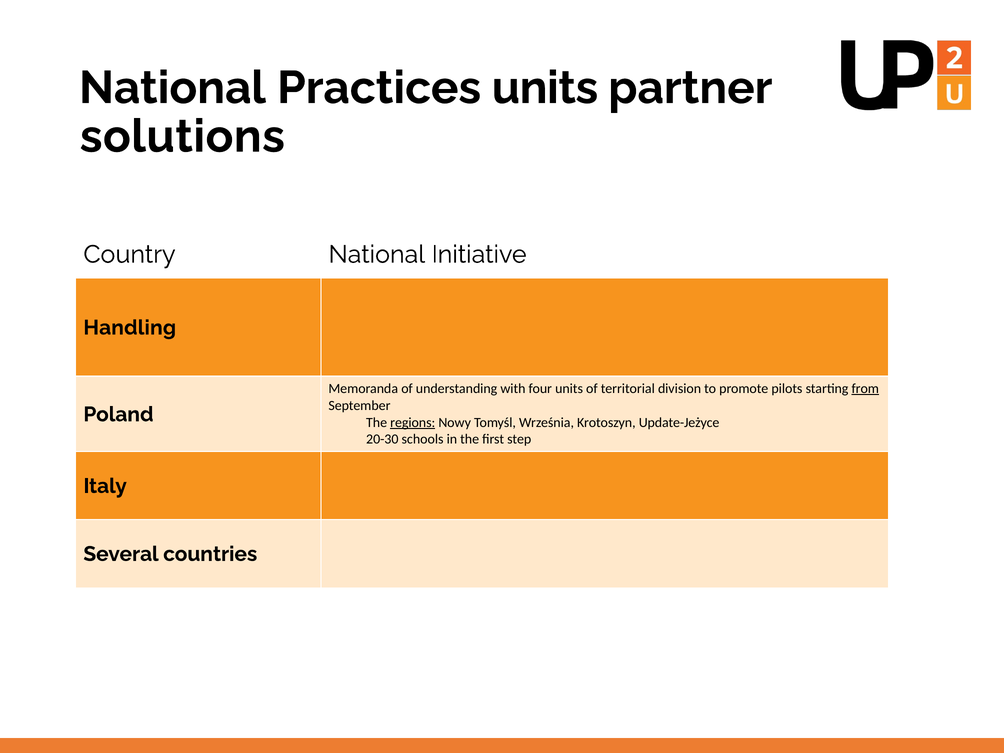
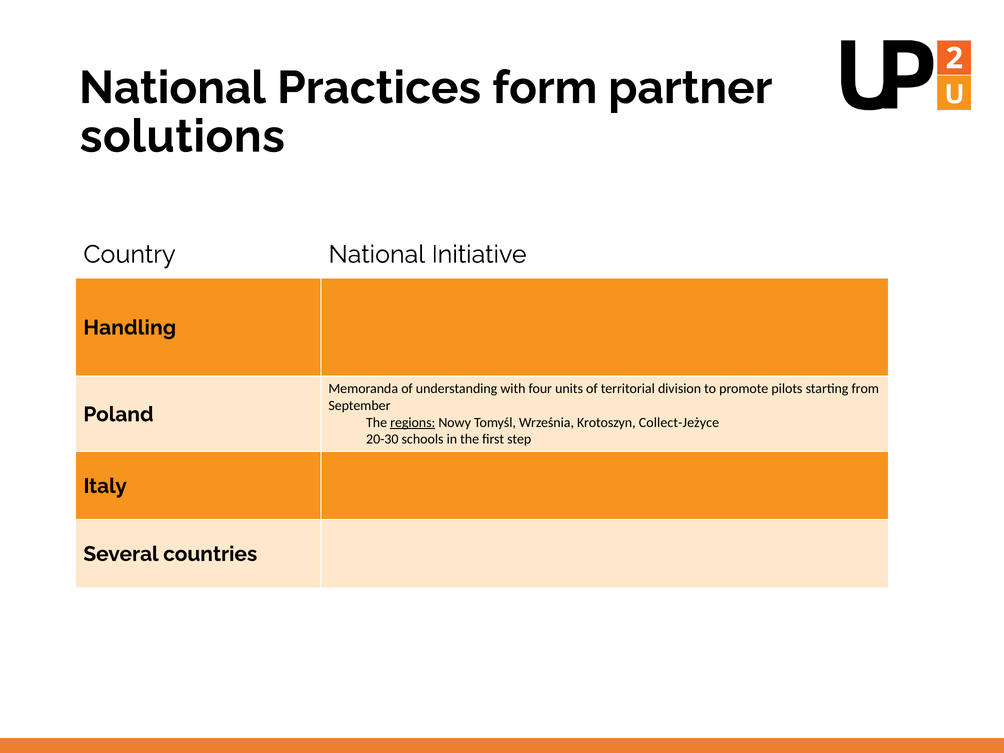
Practices units: units -> form (545, 88)
from underline: present -> none (865, 389)
Update-Jeżyce: Update-Jeżyce -> Collect-Jeżyce (679, 422)
